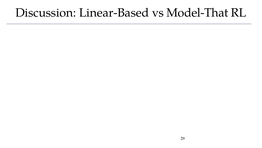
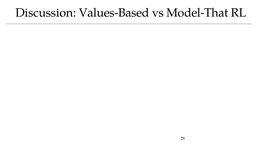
Linear-Based: Linear-Based -> Values-Based (114, 13)
